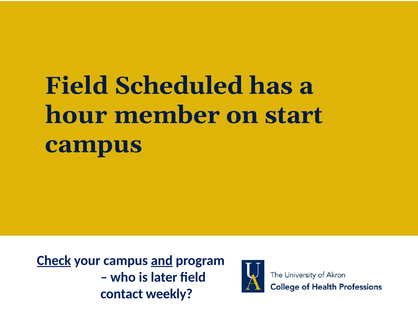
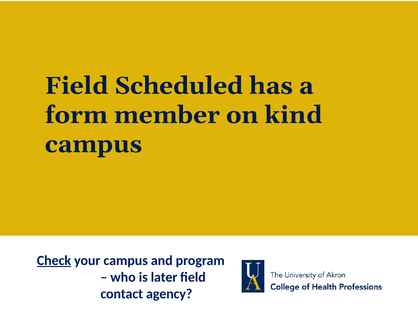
hour: hour -> form (76, 115)
start: start -> kind (293, 115)
and underline: present -> none (162, 261)
weekly: weekly -> agency (169, 294)
